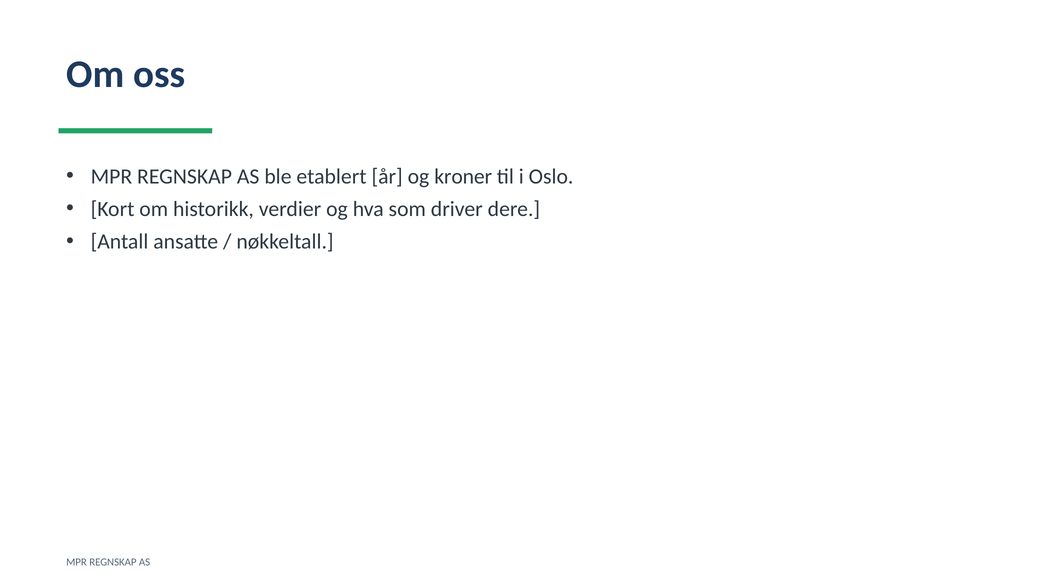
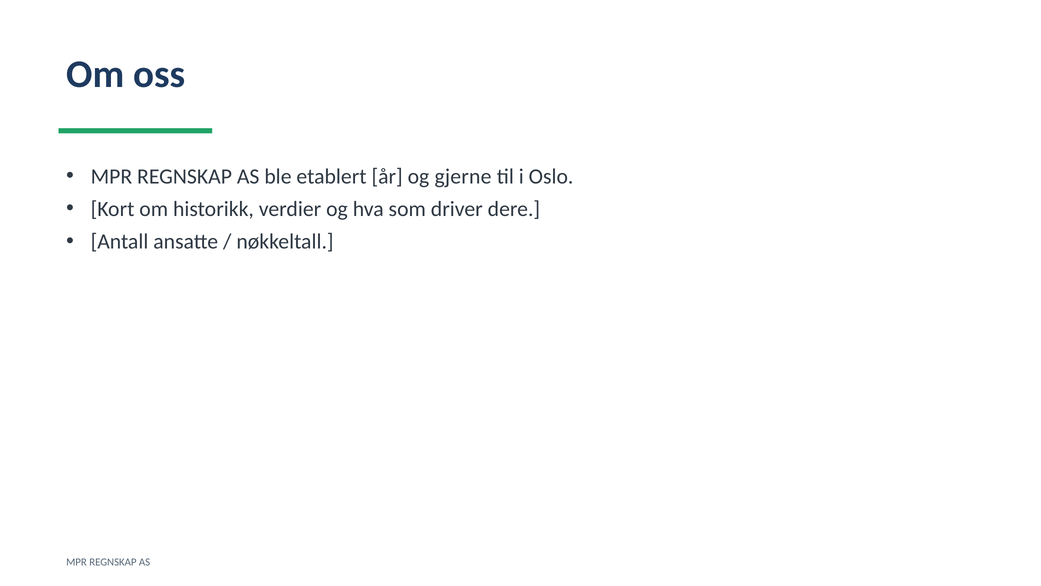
kroner: kroner -> gjerne (463, 176)
